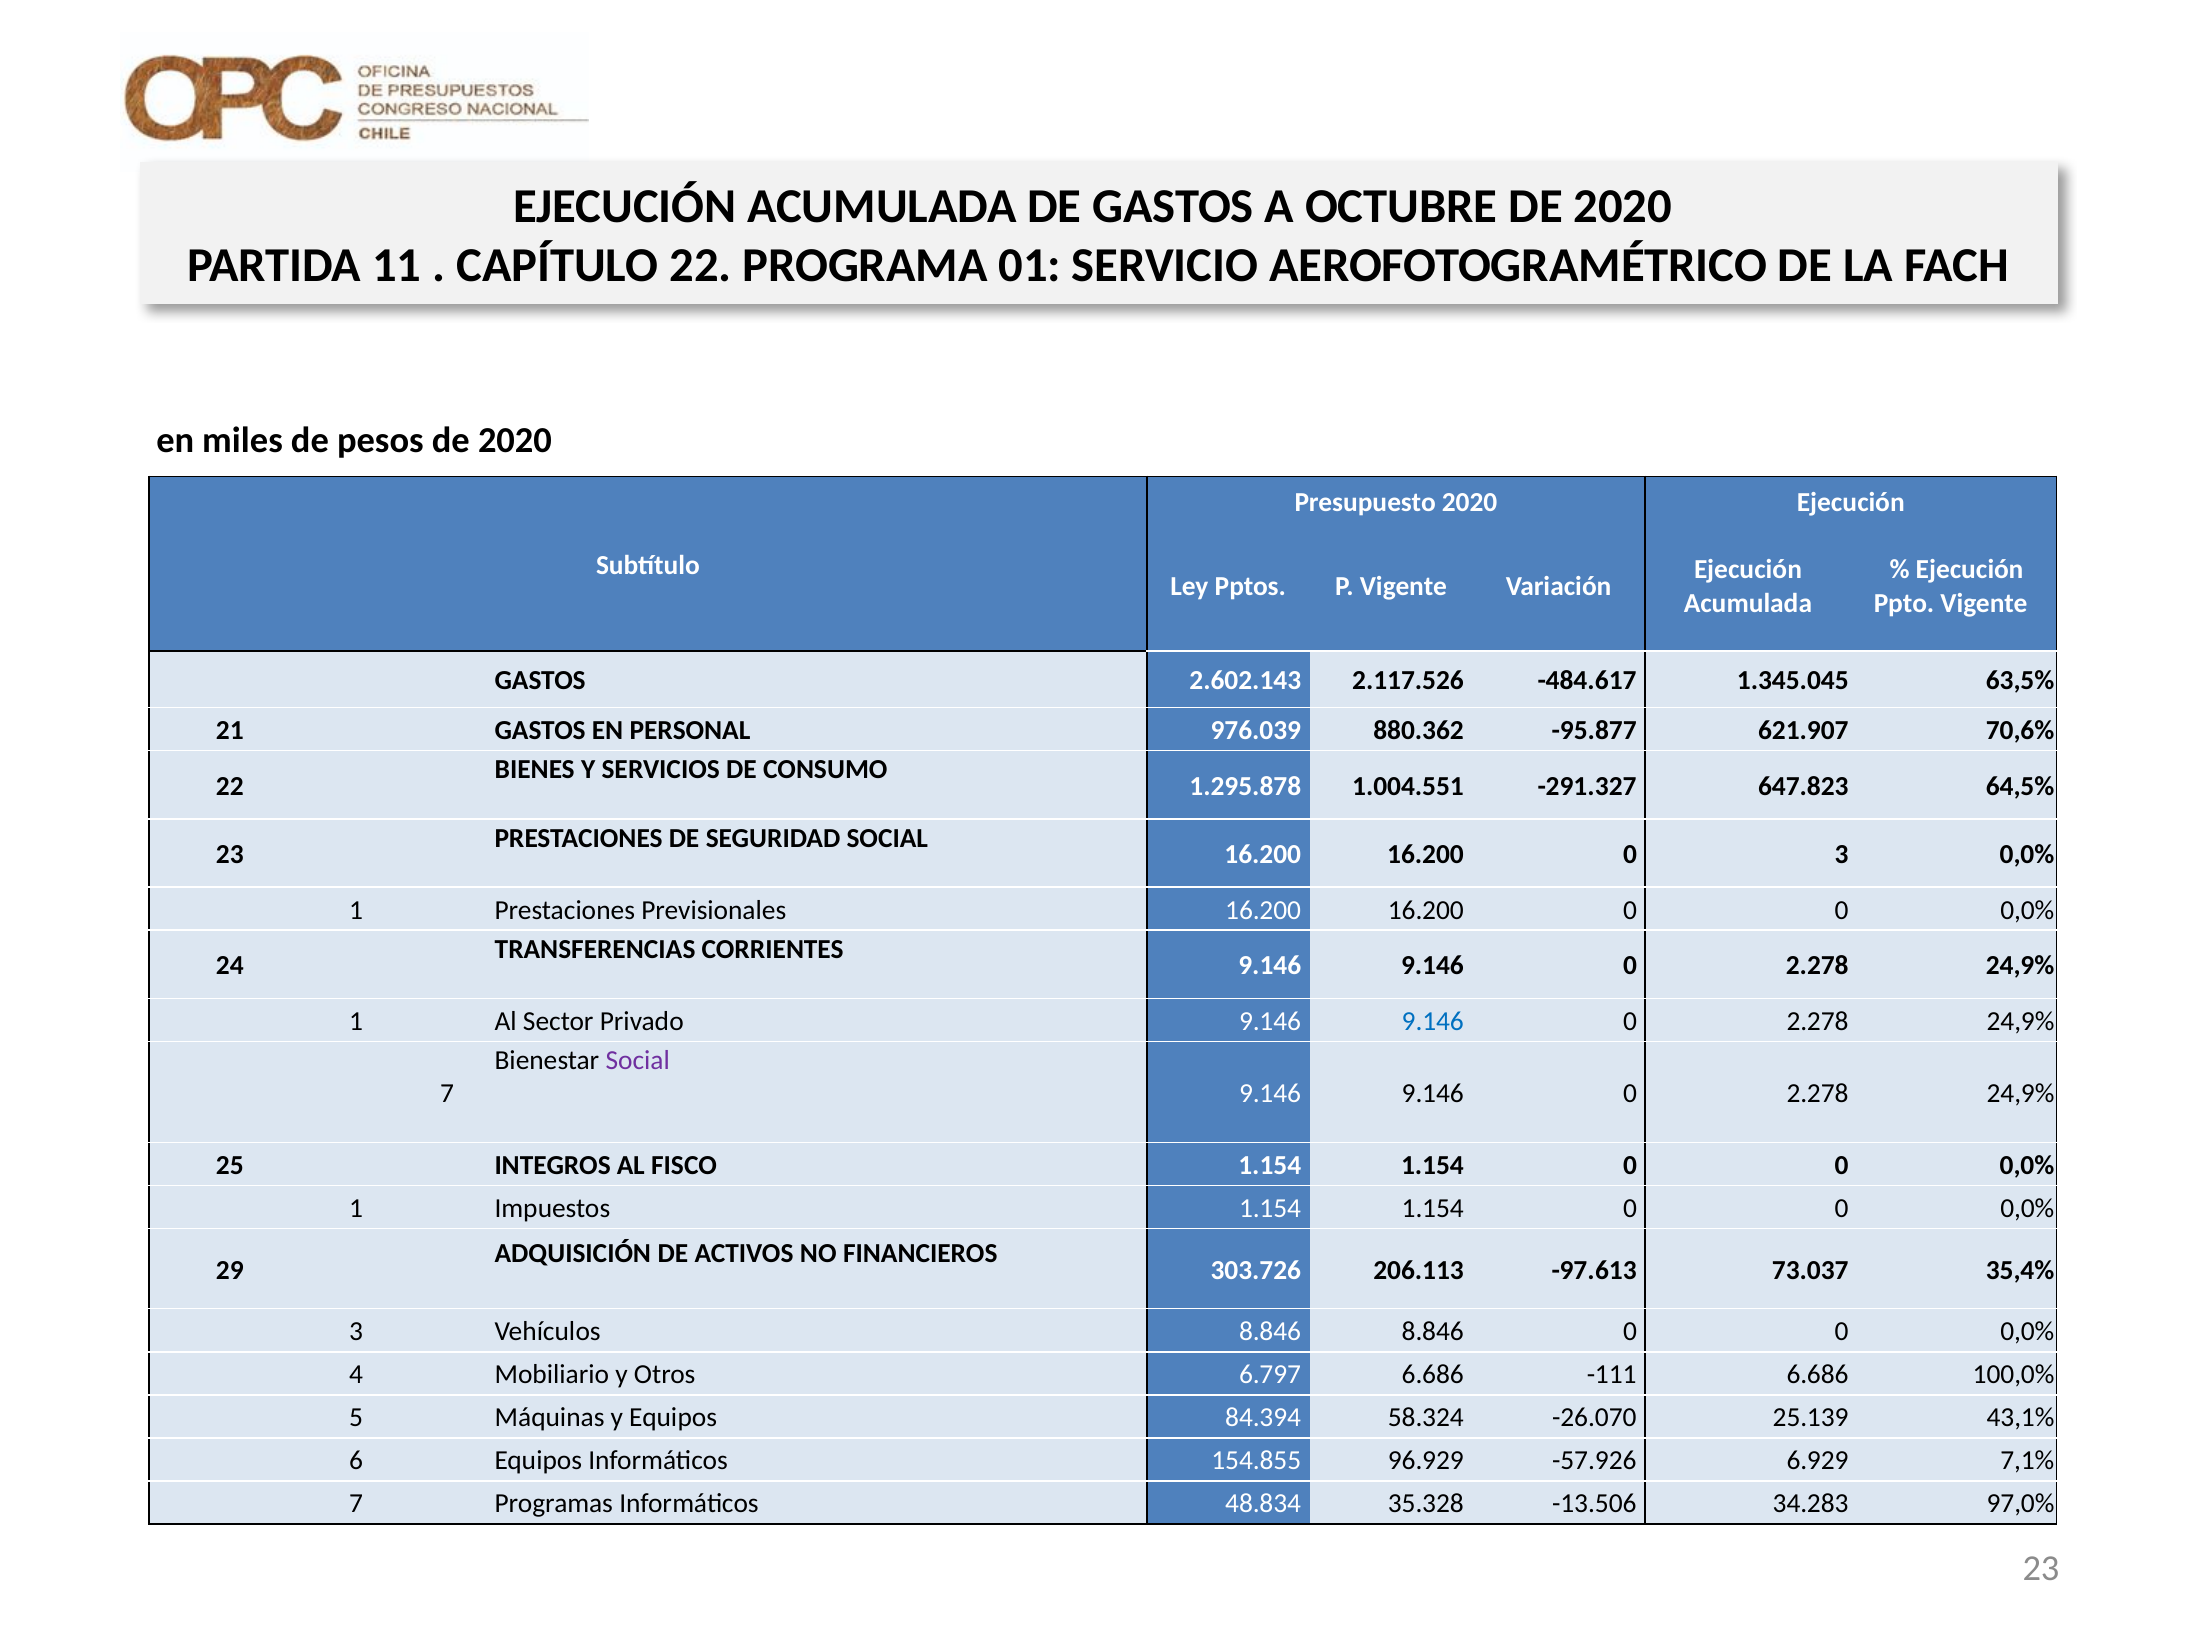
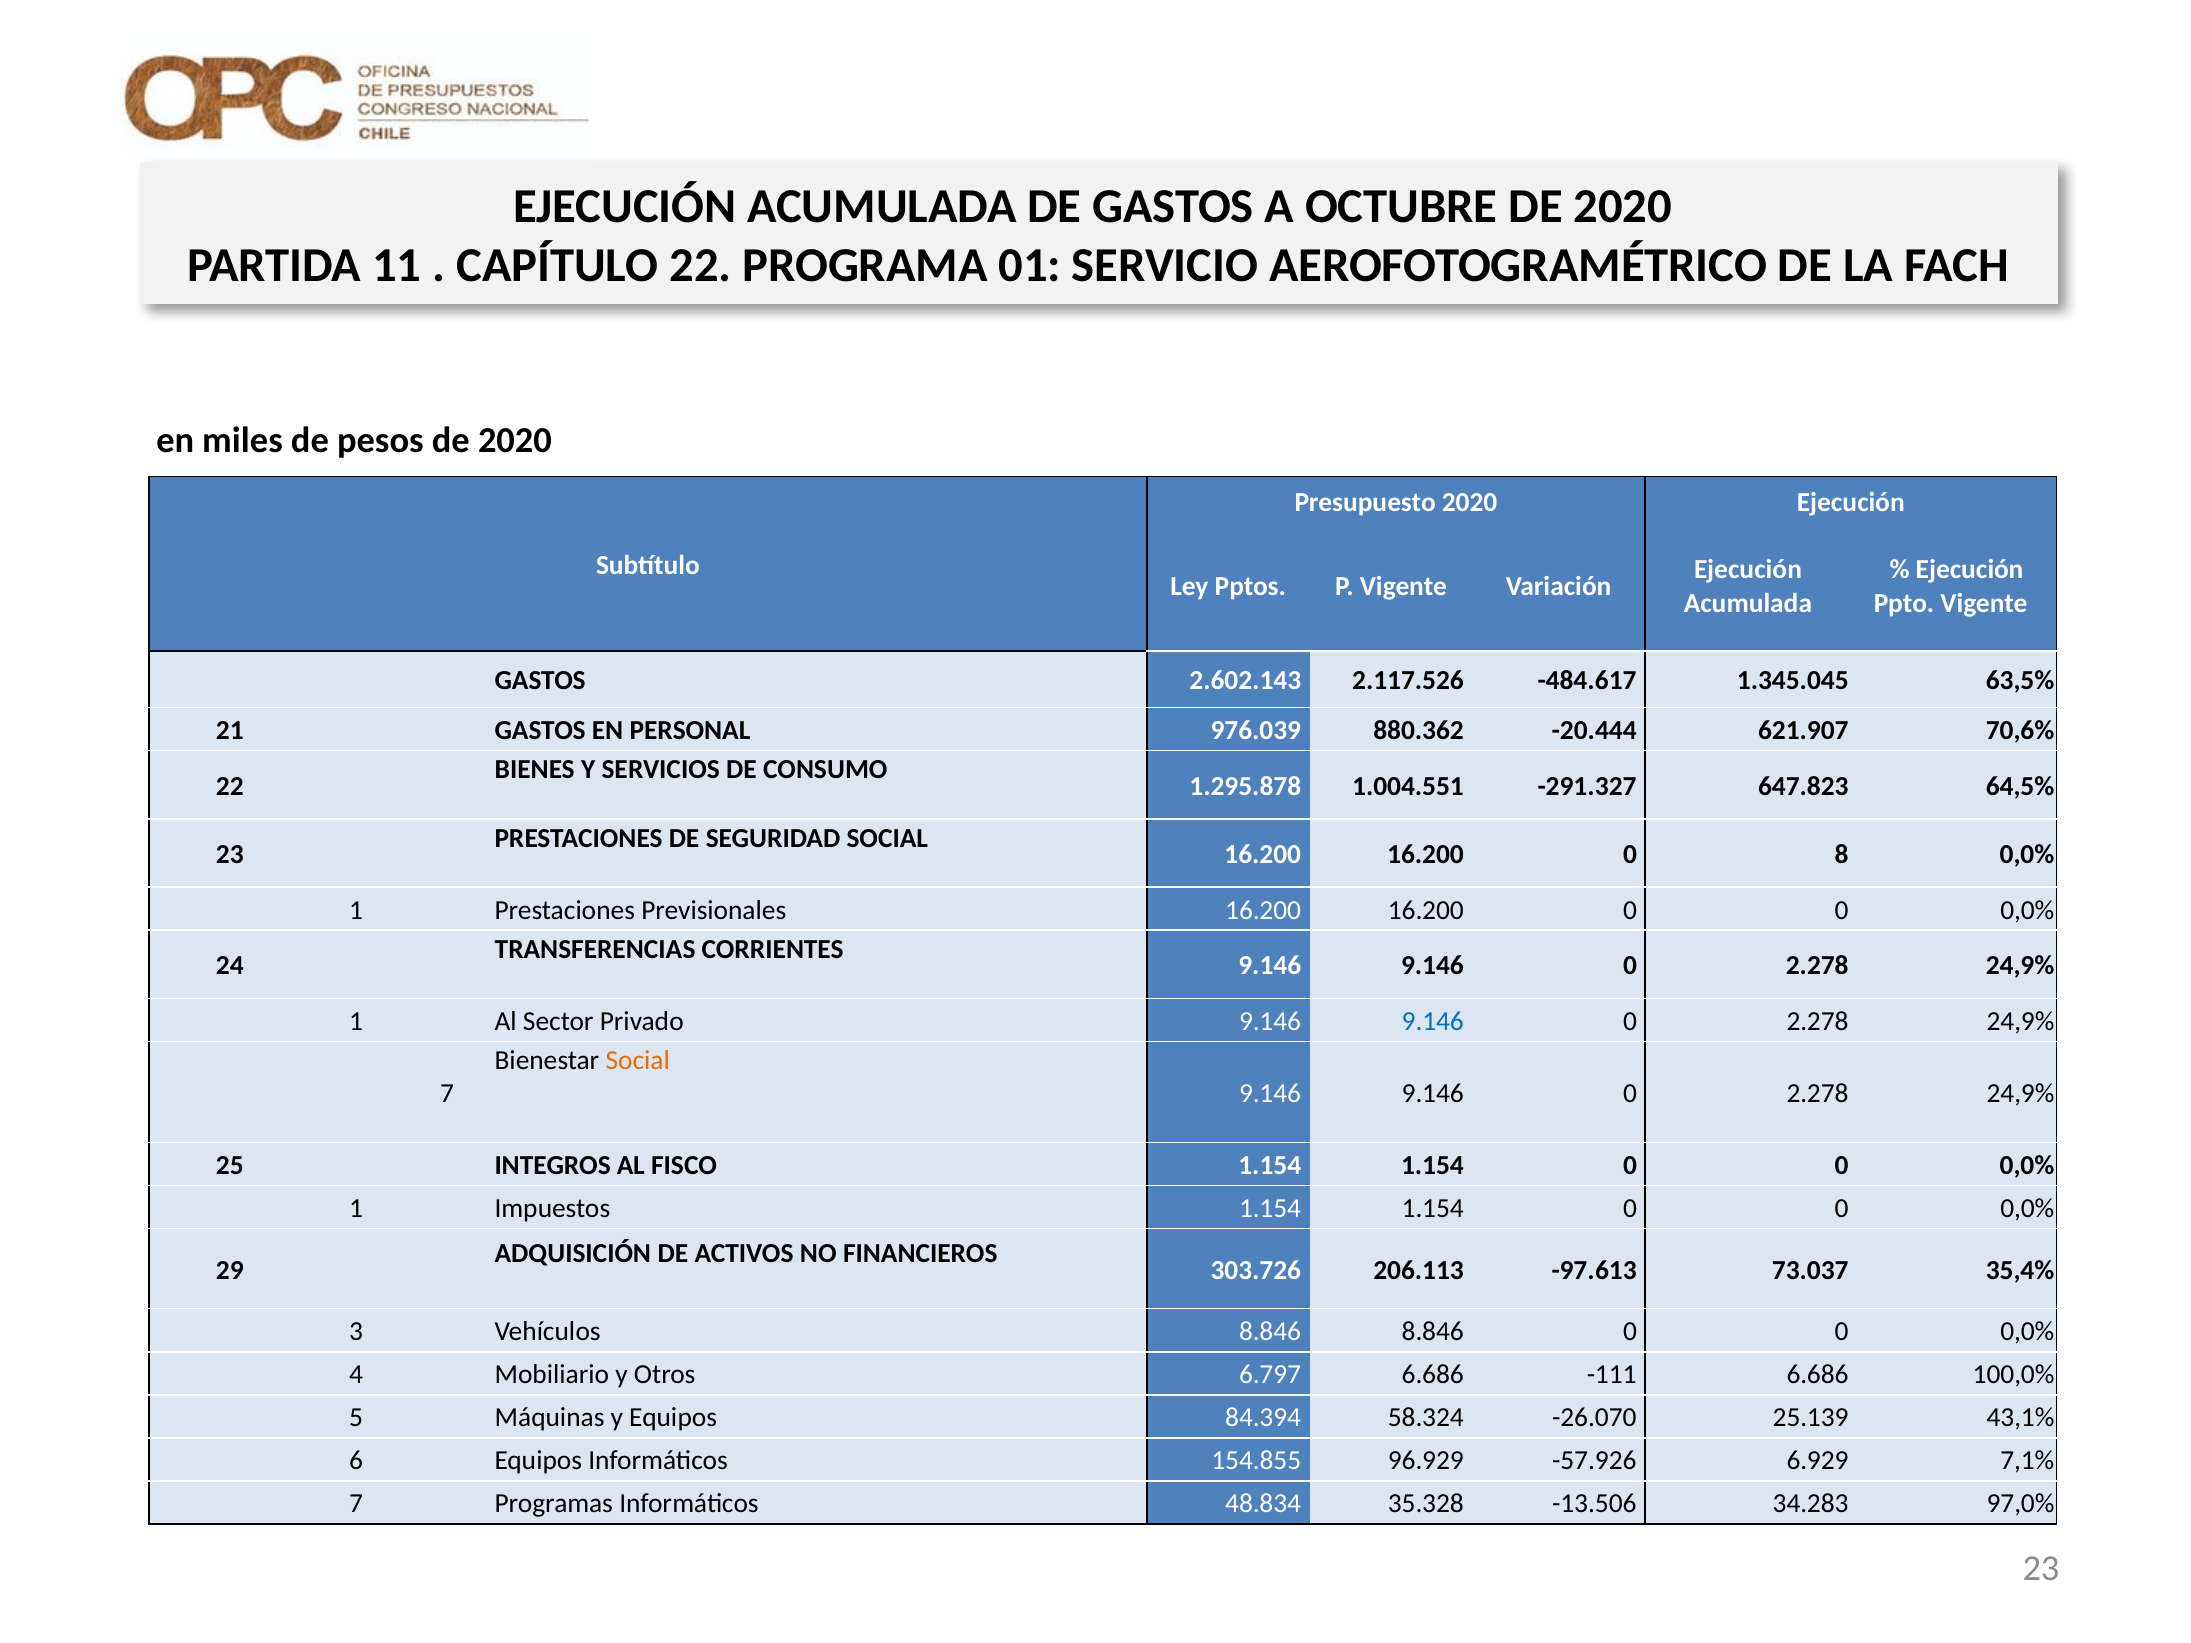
-95.877: -95.877 -> -20.444 (1594, 731)
0 3: 3 -> 8 (1842, 854)
Social colour: purple -> orange (638, 1061)
